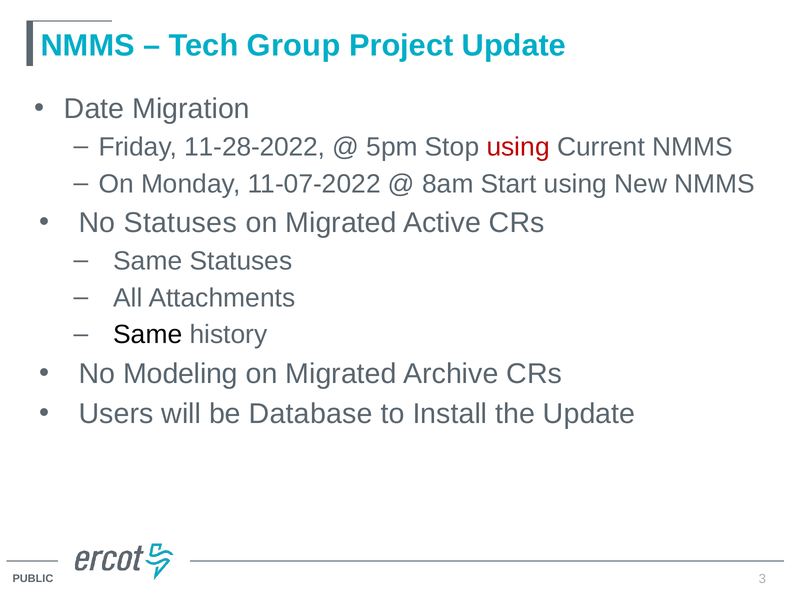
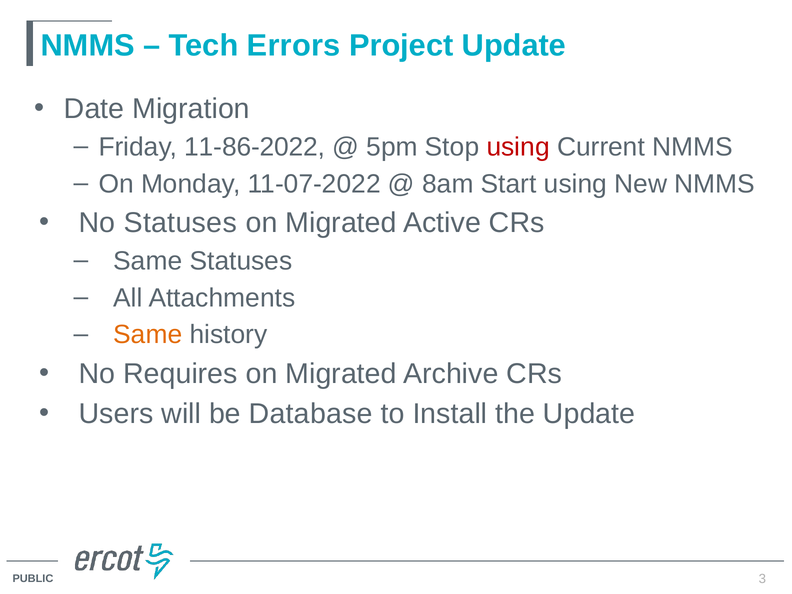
Group: Group -> Errors (294, 46)
11-28-2022: 11-28-2022 -> 11-86-2022 (255, 147)
Same colour: black -> orange (148, 335)
Modeling: Modeling -> Requires (180, 374)
